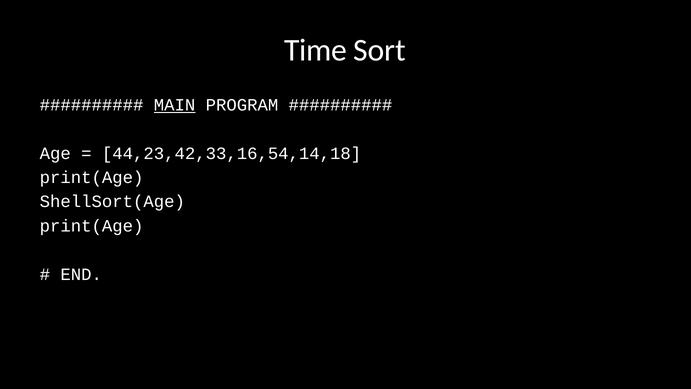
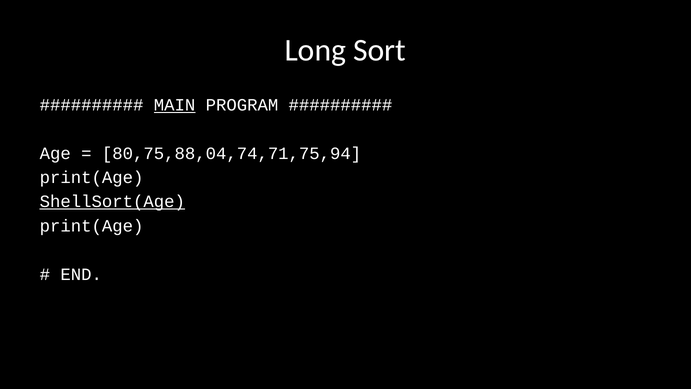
Time: Time -> Long (315, 50)
44,23,42,33,16,54,14,18: 44,23,42,33,16,54,14,18 -> 80,75,88,04,74,71,75,94 (232, 153)
ShellSort(Age underline: none -> present (112, 202)
